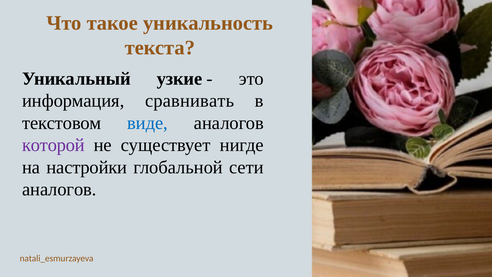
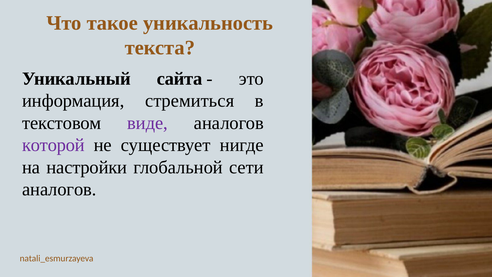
узкие: узкие -> сайта (180, 79)
сравнивать: сравнивать -> стремиться (190, 101)
виде colour: blue -> purple (148, 123)
